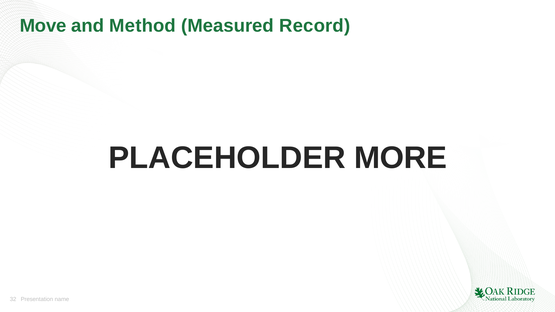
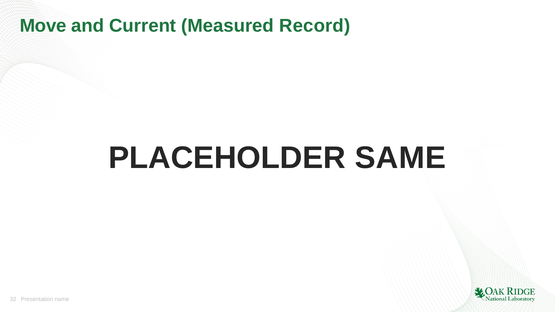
Method: Method -> Current (143, 26)
MORE: MORE -> SAME (400, 158)
